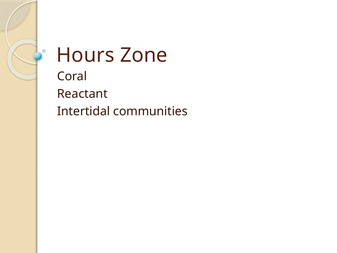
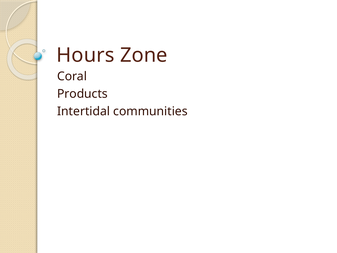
Reactant: Reactant -> Products (82, 94)
